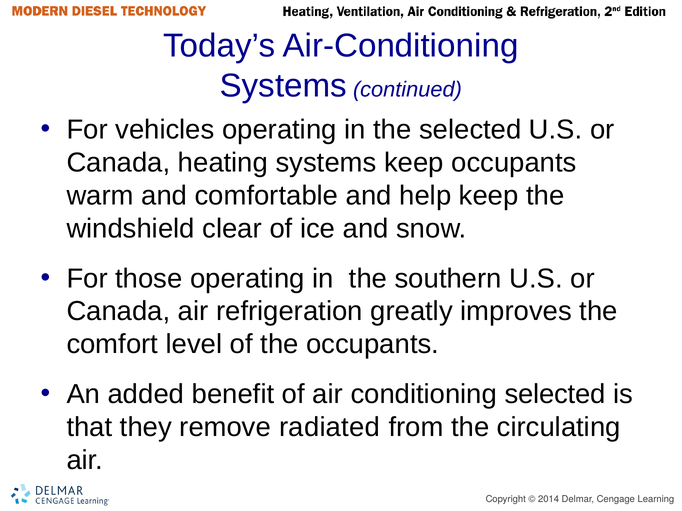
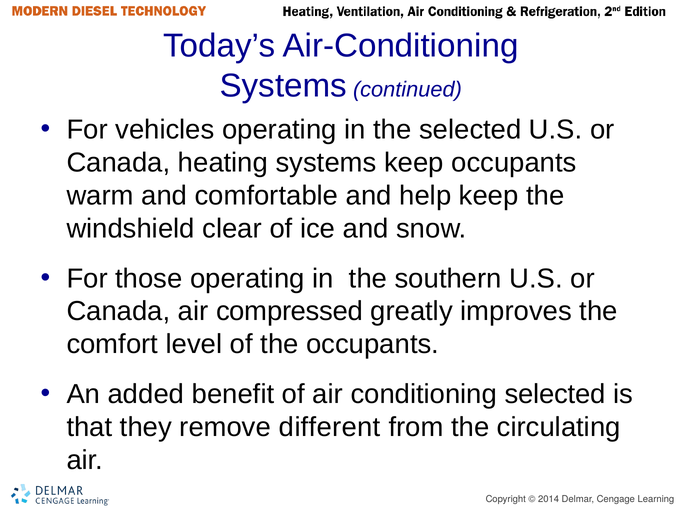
refrigeration: refrigeration -> compressed (290, 312)
radiated: radiated -> different (330, 428)
